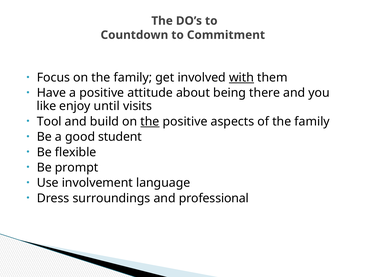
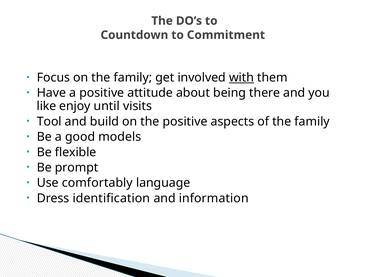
the underline: present -> none (150, 121)
student: student -> models (120, 137)
involvement: involvement -> comfortably (97, 183)
surroundings: surroundings -> identification (111, 198)
professional: professional -> information (214, 198)
